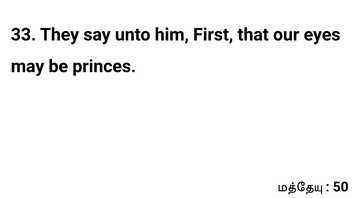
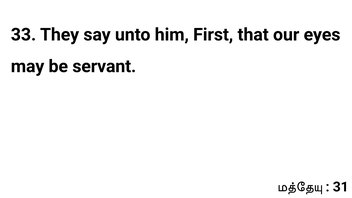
princes: princes -> servant (104, 66)
50: 50 -> 31 (341, 187)
